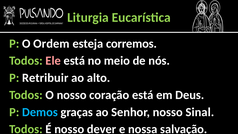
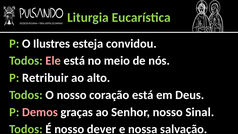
Ordem: Ordem -> Ilustres (52, 44)
corremos: corremos -> convidou (131, 44)
Demos colour: light blue -> pink (40, 112)
